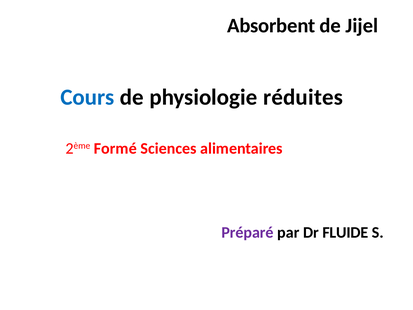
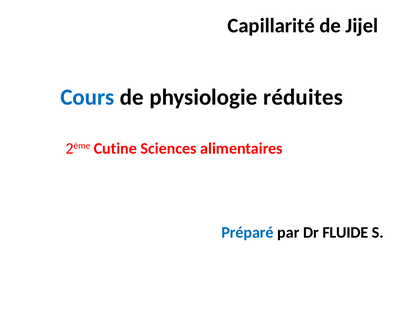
Absorbent: Absorbent -> Capillarité (271, 26)
Formé: Formé -> Cutine (115, 148)
Préparé colour: purple -> blue (247, 232)
